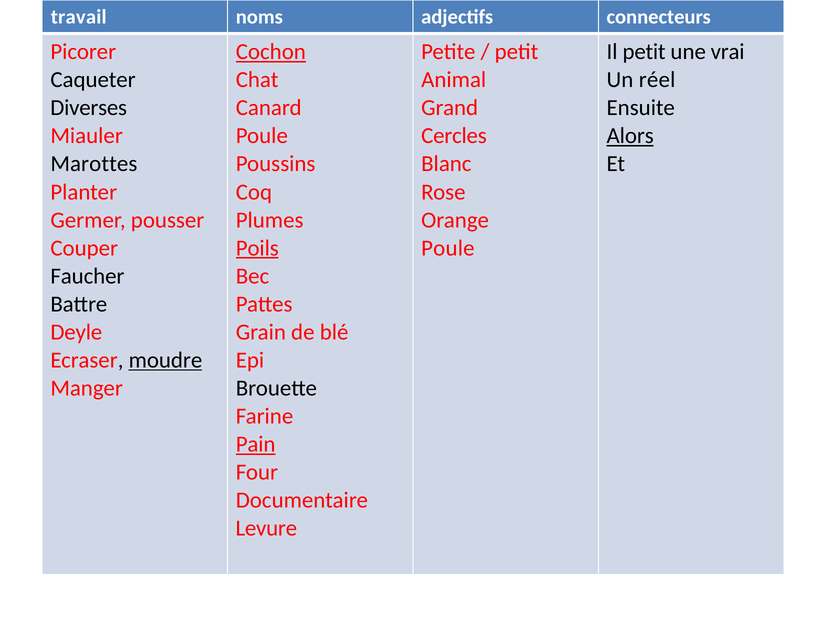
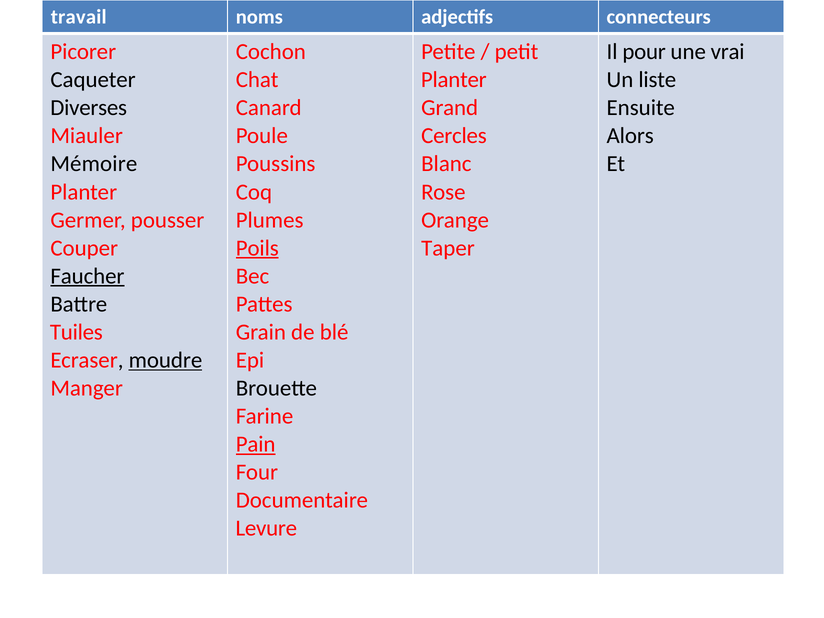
Cochon underline: present -> none (271, 52)
Il petit: petit -> pour (644, 52)
Animal: Animal -> Planter (454, 80)
réel: réel -> liste (657, 80)
Alors underline: present -> none (630, 136)
Marottes: Marottes -> Mémoire (94, 164)
Poule: Poule -> Taper (448, 248)
Faucher underline: none -> present (87, 276)
Deyle: Deyle -> Tuiles (76, 332)
